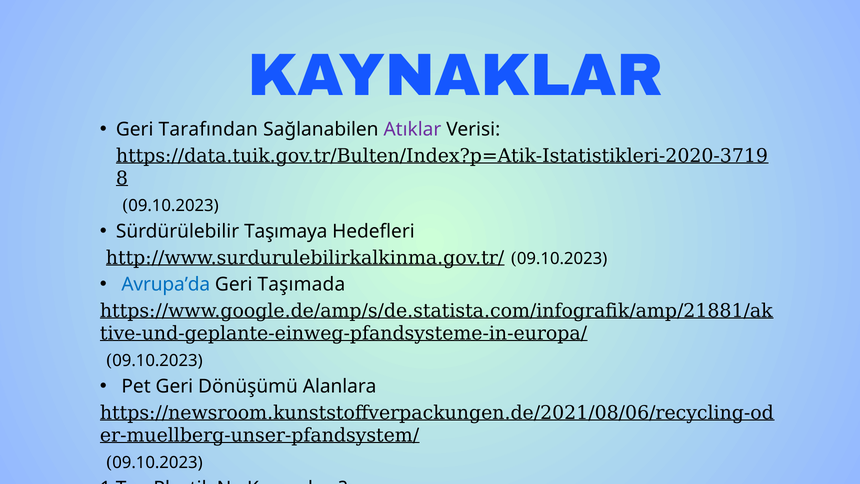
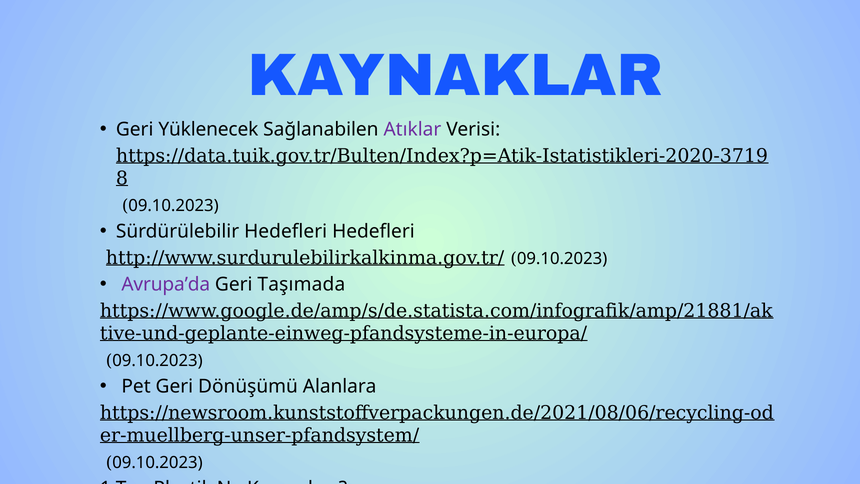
Tarafından: Tarafından -> Yüklenecek (208, 129)
Sürdürülebilir Taşımaya: Taşımaya -> Hedefleri (286, 231)
Avrupa’da colour: blue -> purple (166, 284)
